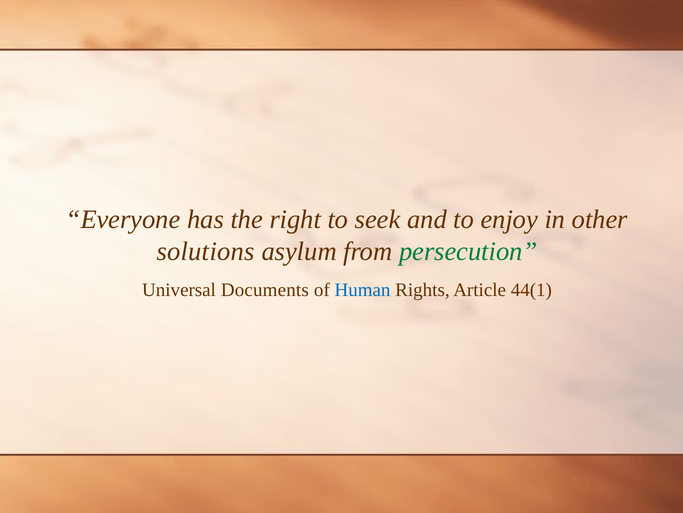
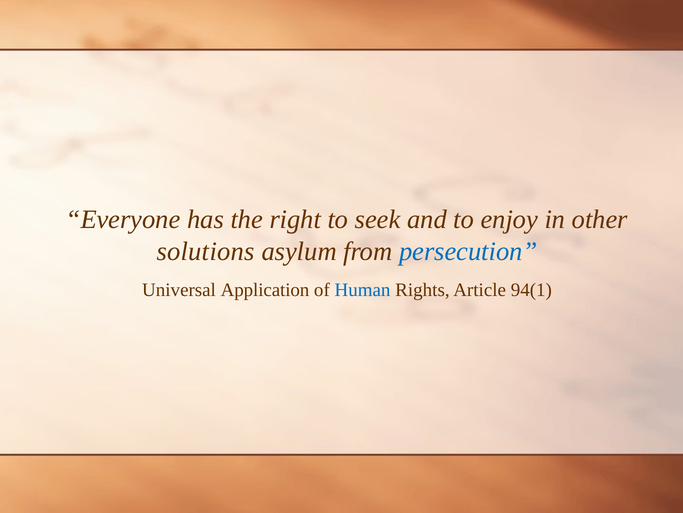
persecution colour: green -> blue (468, 251)
Documents: Documents -> Application (265, 289)
44(1: 44(1 -> 94(1 (531, 289)
